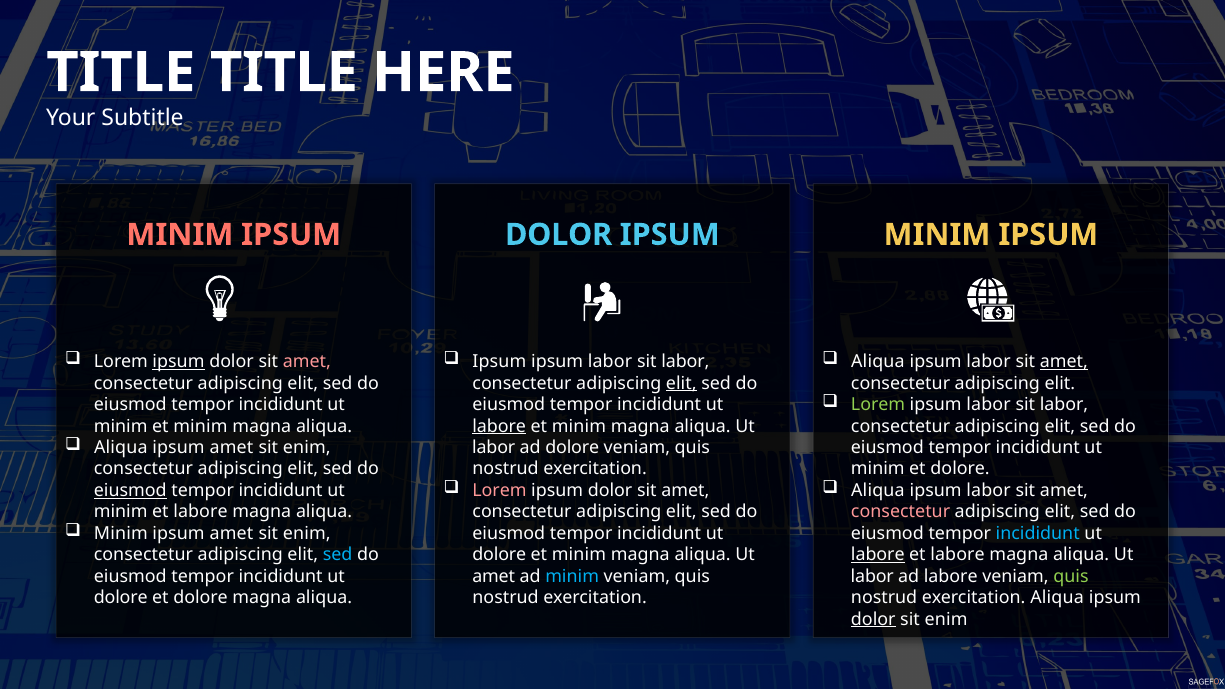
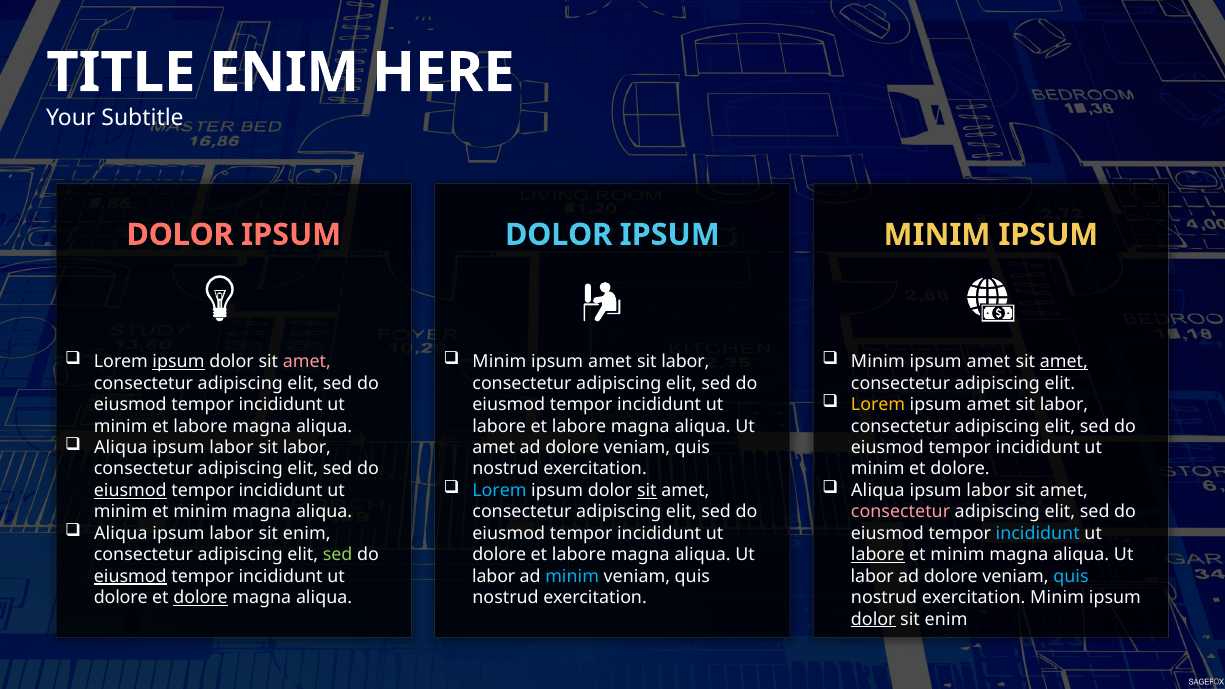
TITLE: TITLE -> ENIM (284, 73)
MINIM: MINIM -> DOLOR (180, 235)
Ipsum: Ipsum -> Minim (499, 362)
labor: labor -> amet (610, 362)
Aliqua: Aliqua -> Minim (878, 362)
labor: labor -> amet (989, 362)
elit underline: present -> none (681, 383)
Lorem colour: light green -> yellow (878, 405)
labor: labor -> amet (989, 405)
minim: minim -> labore (200, 426)
labore underline: present -> none (499, 426)
minim: minim -> labore (579, 426)
amet: amet -> labor (231, 448)
enim: enim -> labor (307, 448)
labor: labor -> amet (494, 448)
Lorem colour: pink -> light blue (499, 491)
sit underline: none -> present (647, 491)
labore: labore -> minim (200, 512)
Minim: Minim -> Aliqua (121, 533)
amet: amet -> labor (231, 533)
sed colour: light blue -> light green (338, 555)
minim: minim -> labore (579, 555)
labore: labore -> minim (958, 555)
eiusmod underline: none -> present (130, 576)
amet: amet -> labor (494, 576)
labore: labore -> dolore (951, 576)
quis colour: light green -> light blue (1071, 576)
dolore underline: none -> present (201, 598)
Aliqua: Aliqua -> Minim (1057, 598)
